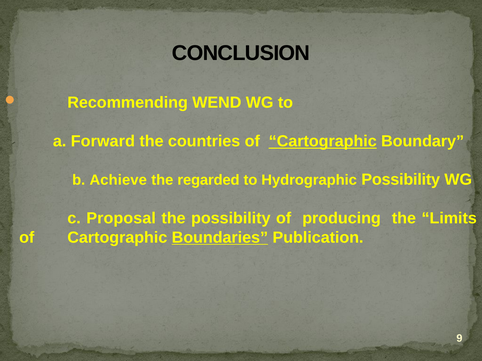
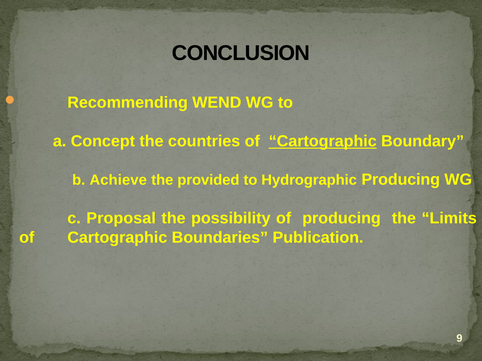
Forward: Forward -> Concept (103, 141)
regarded: regarded -> provided (208, 180)
Hydrographic Possibility: Possibility -> Producing (401, 180)
Boundaries underline: present -> none (220, 238)
